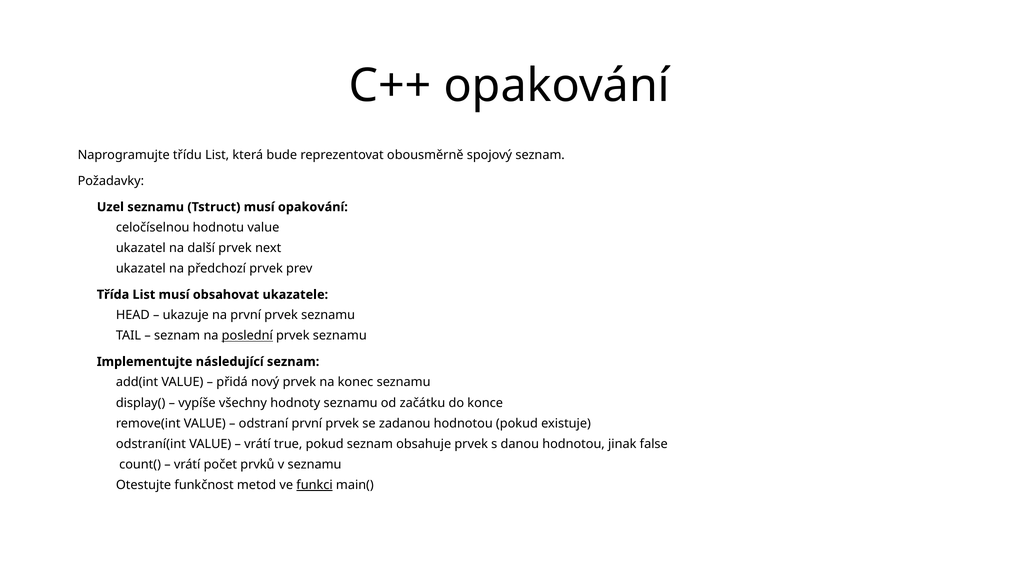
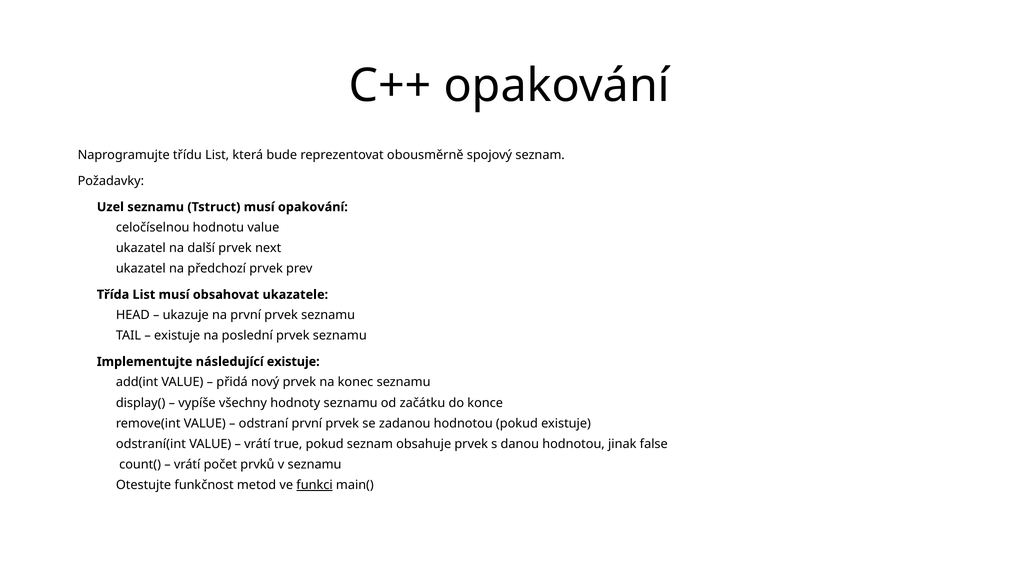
seznam: seznam -> existuje (177, 336)
poslední underline: present -> none (247, 336)
následující seznam: seznam -> existuje (293, 362)
